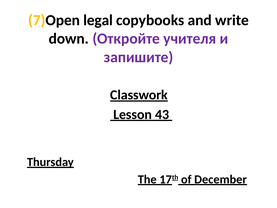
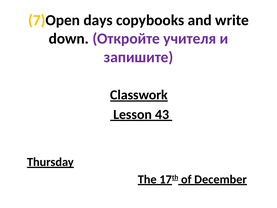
legal: legal -> days (98, 20)
